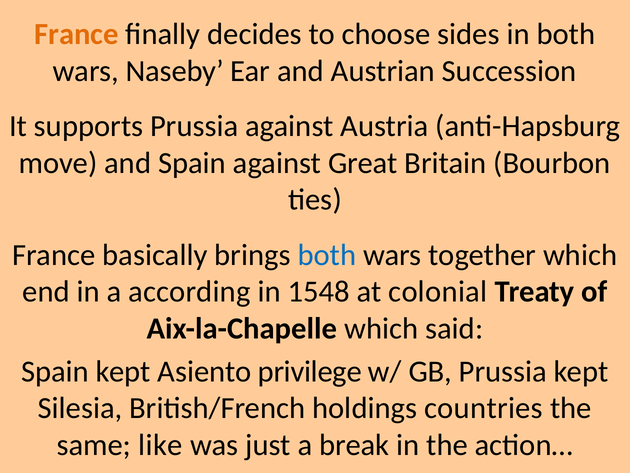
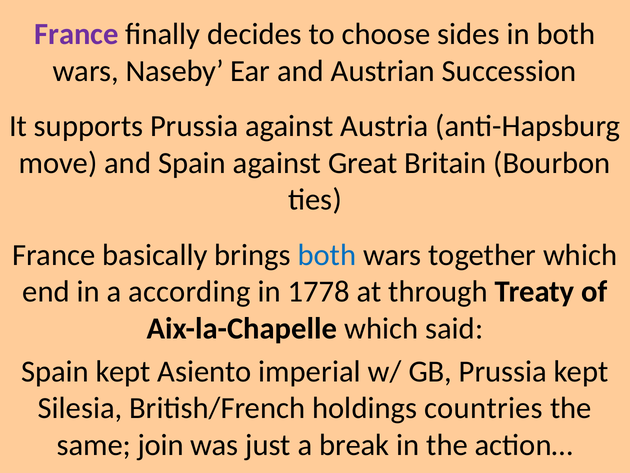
France colour: orange -> purple (76, 34)
1548: 1548 -> 1778 (319, 292)
colonial: colonial -> through (438, 292)
privilege: privilege -> imperial (310, 371)
like: like -> join (161, 445)
